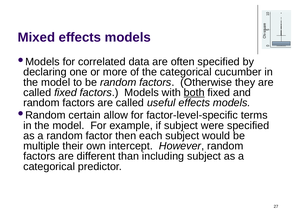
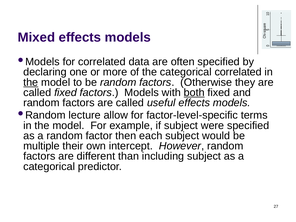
categorical cucumber: cucumber -> correlated (238, 72)
the underline: none -> present (31, 82)
certain: certain -> lecture (85, 115)
